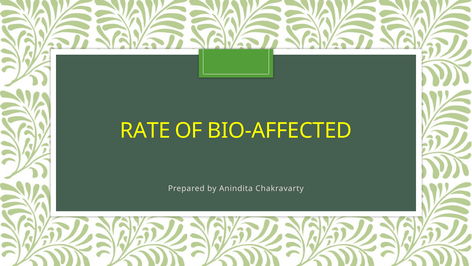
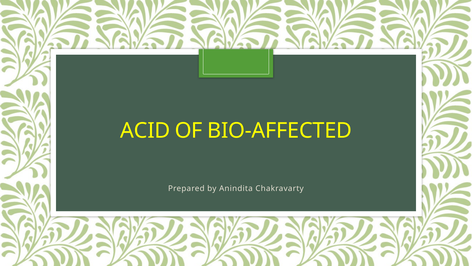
RATE: RATE -> ACID (145, 130)
